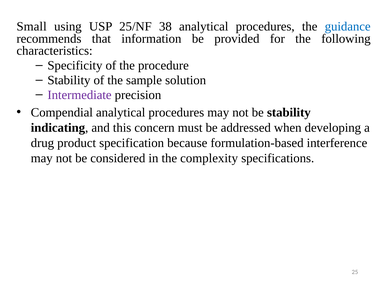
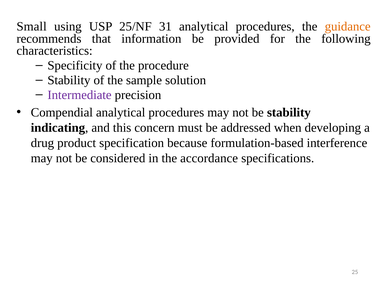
38: 38 -> 31 (165, 27)
guidance colour: blue -> orange (348, 27)
complexity: complexity -> accordance (209, 158)
